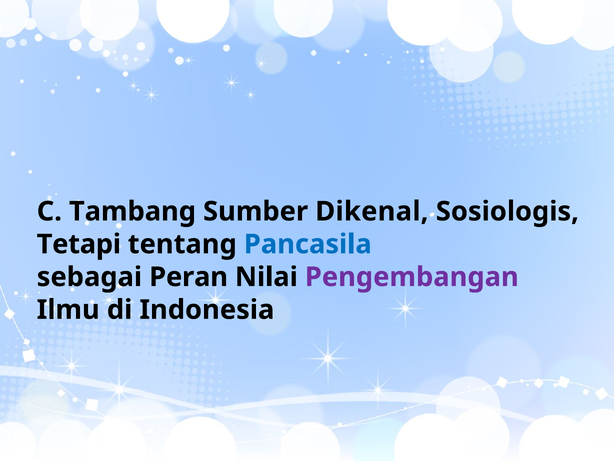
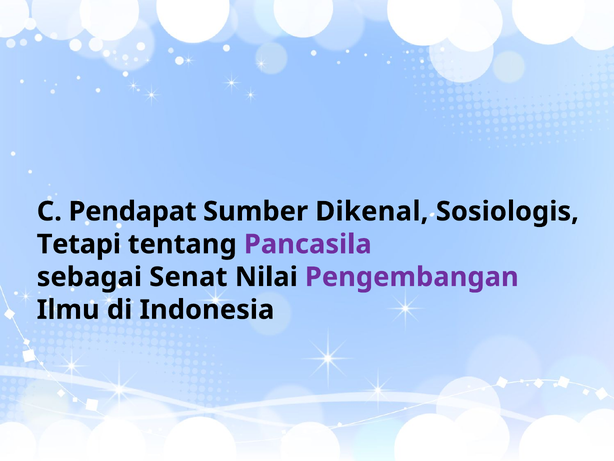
Tambang: Tambang -> Pendapat (133, 211)
Pancasila colour: blue -> purple (308, 244)
Peran: Peran -> Senat (188, 277)
